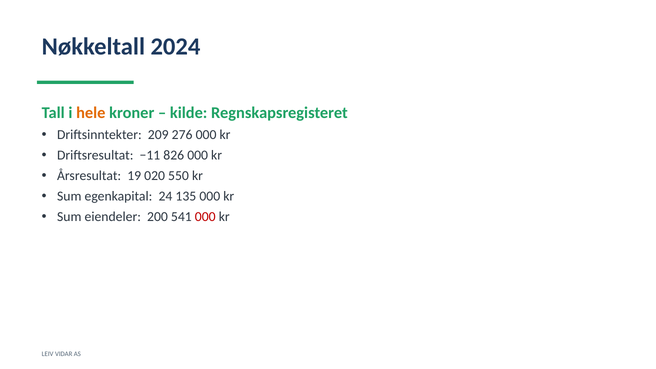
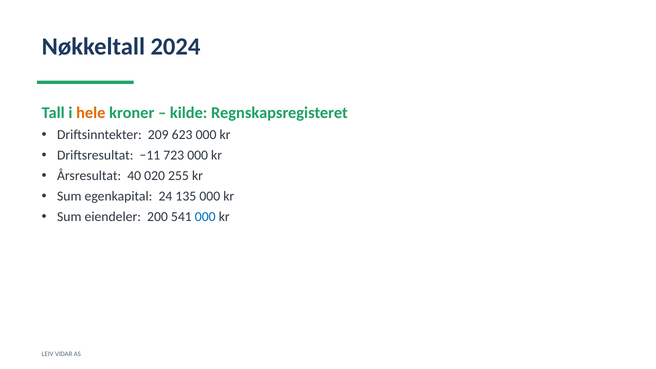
276: 276 -> 623 (182, 135)
826: 826 -> 723 (174, 155)
19: 19 -> 40 (134, 176)
550: 550 -> 255 (179, 176)
000 colour: red -> blue (205, 217)
